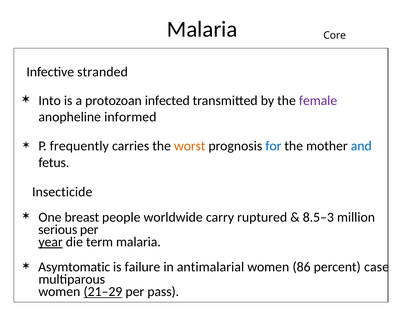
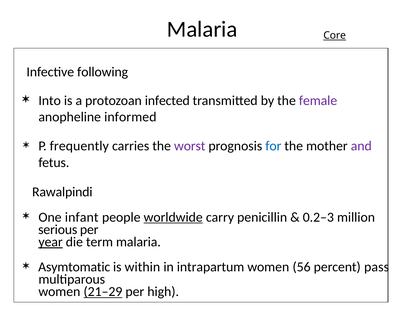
Core underline: none -> present (335, 36)
stranded: stranded -> following (103, 72)
worst colour: orange -> purple (190, 146)
and colour: blue -> purple (361, 146)
Insecticide: Insecticide -> Rawalpindi (62, 192)
breast: breast -> infant (82, 217)
worldwide underline: none -> present (173, 217)
ruptured: ruptured -> penicillin (262, 217)
8.5–3: 8.5–3 -> 0.2–3 (318, 217)
failure: failure -> within (142, 267)
antimalarial: antimalarial -> intrapartum (211, 267)
86: 86 -> 56 (302, 267)
case: case -> pass (377, 267)
pass: pass -> high (163, 292)
